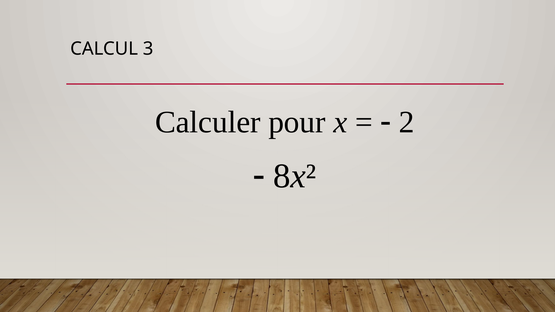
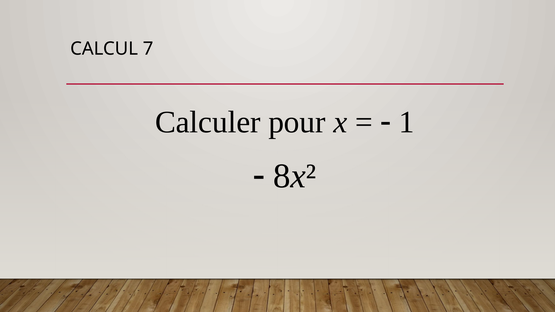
3: 3 -> 7 (148, 49)
2: 2 -> 1 (406, 122)
